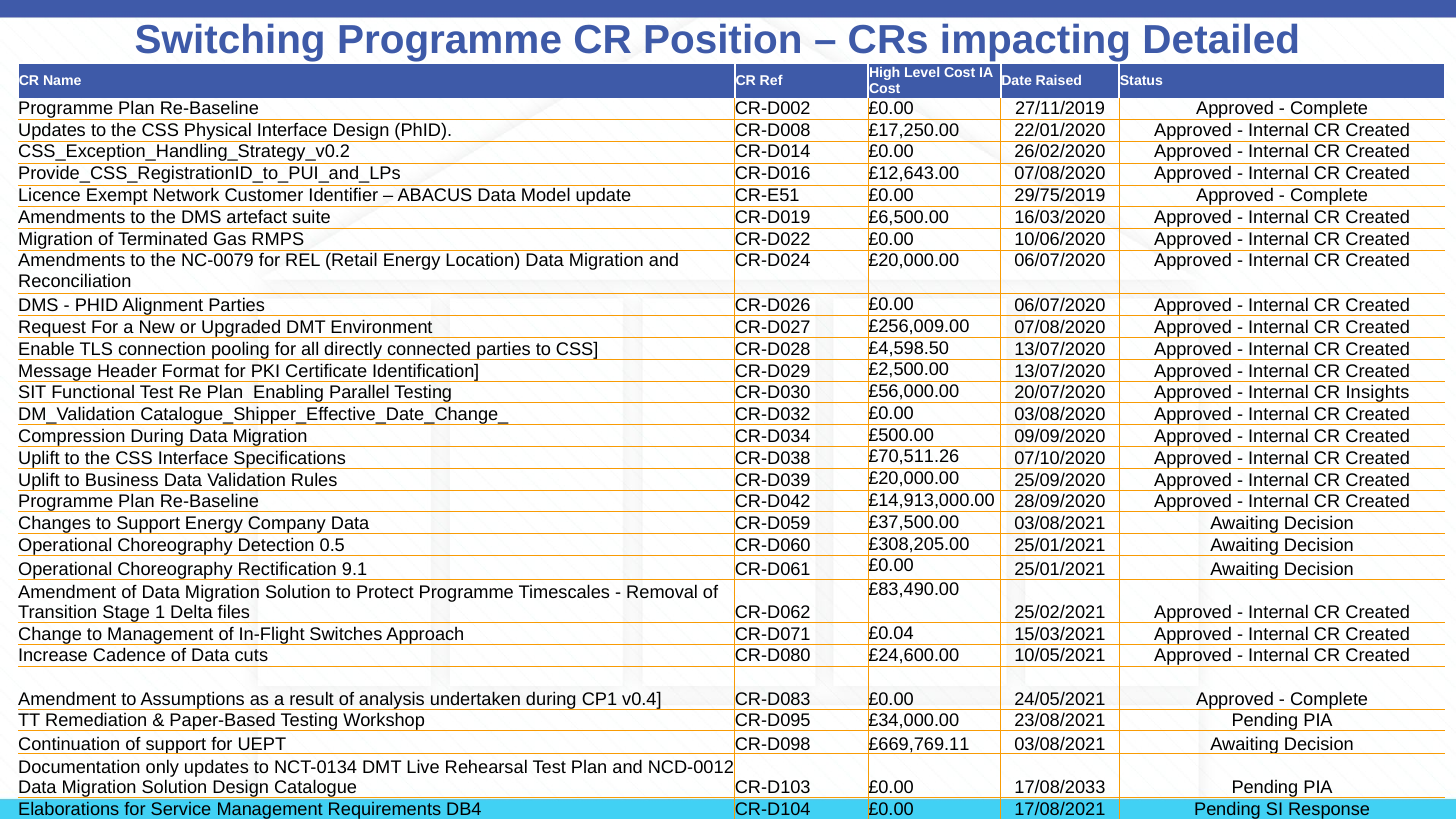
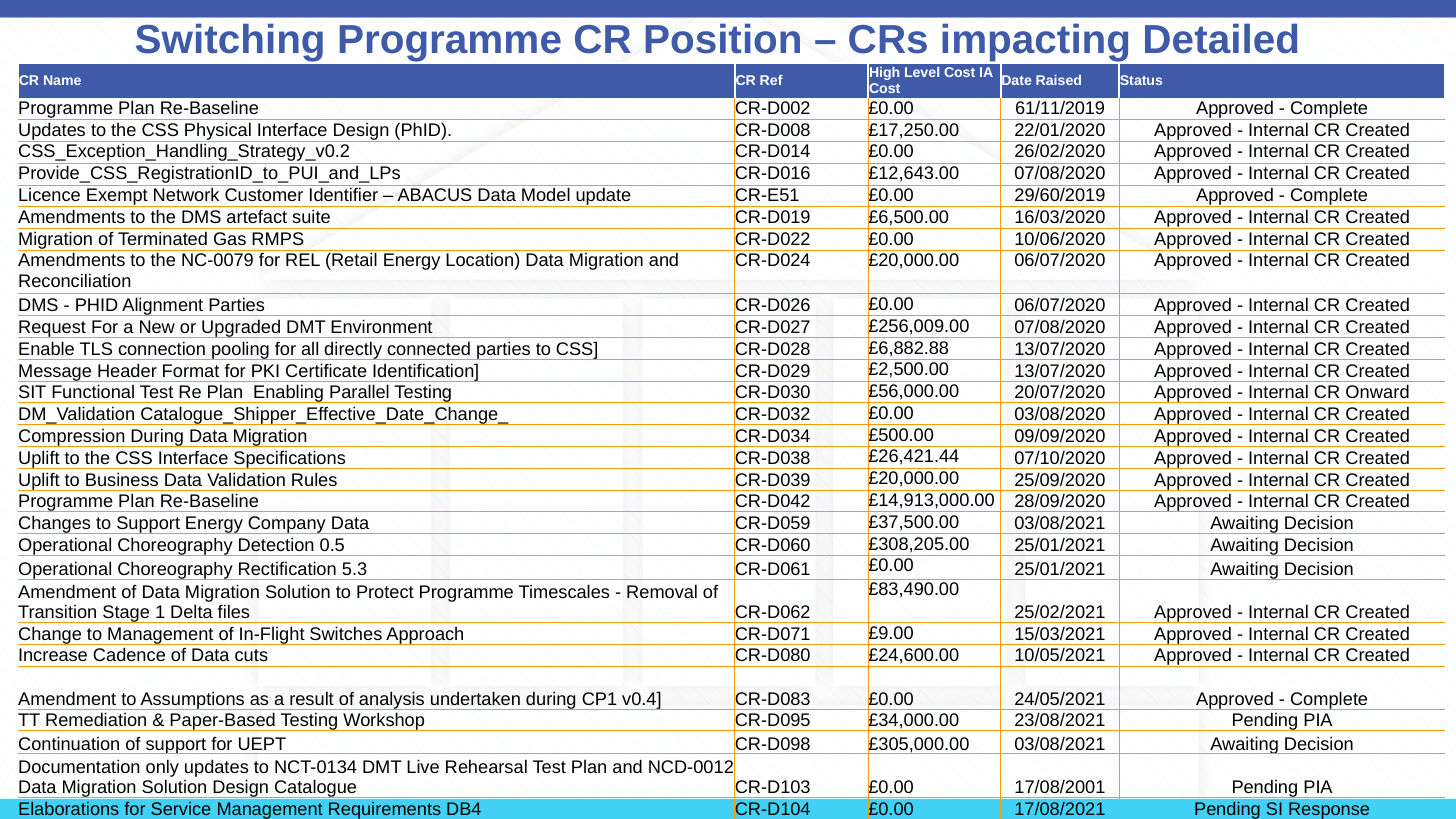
27/11/2019: 27/11/2019 -> 61/11/2019 (1060, 108)
29/75/2019: 29/75/2019 -> 29/60/2019 (1060, 195)
£4,598.50: £4,598.50 -> £6,882.88 (909, 348)
Insights: Insights -> Onward (1378, 393)
£70,511.26: £70,511.26 -> £26,421.44 (914, 457)
9.1: 9.1 -> 5.3 (355, 569)
£0.04: £0.04 -> £9.00 (891, 633)
£669,769.11: £669,769.11 -> £305,000.00 (919, 744)
17/08/2033: 17/08/2033 -> 17/08/2001 (1060, 788)
